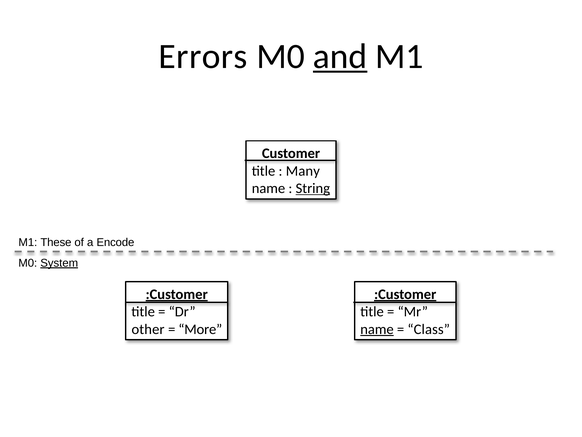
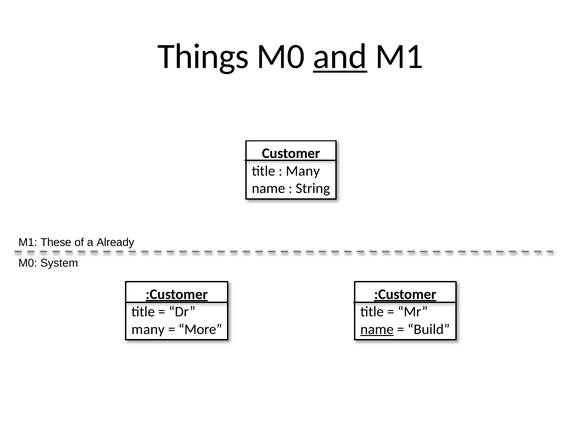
Errors: Errors -> Things (203, 56)
String underline: present -> none (313, 188)
Encode: Encode -> Already (115, 242)
System underline: present -> none (59, 263)
other: other -> many (148, 329)
Class: Class -> Build (429, 329)
